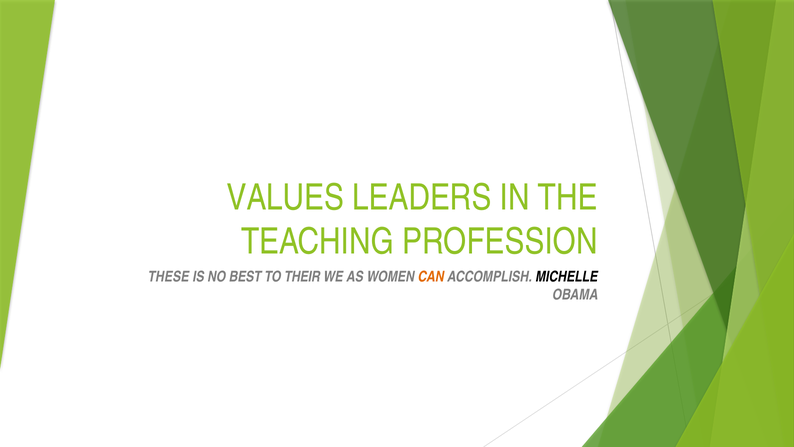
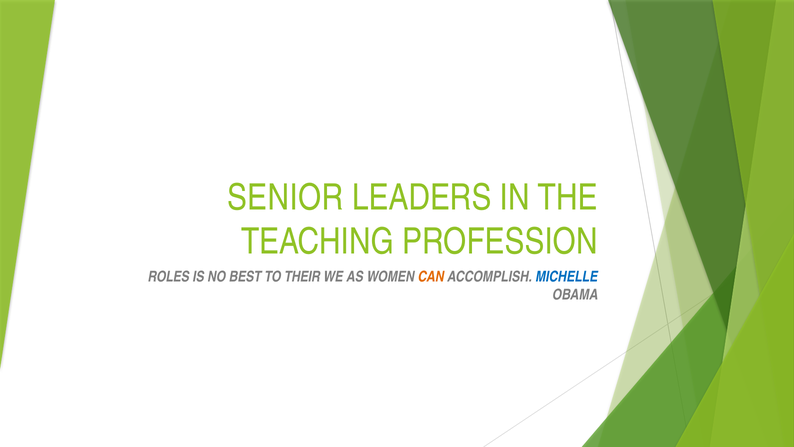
VALUES: VALUES -> SENIOR (285, 198)
THESE: THESE -> ROLES (169, 277)
MICHELLE colour: black -> blue (567, 277)
